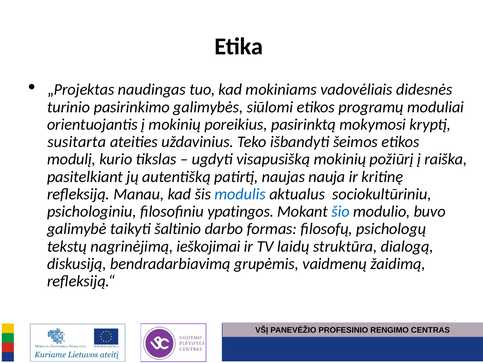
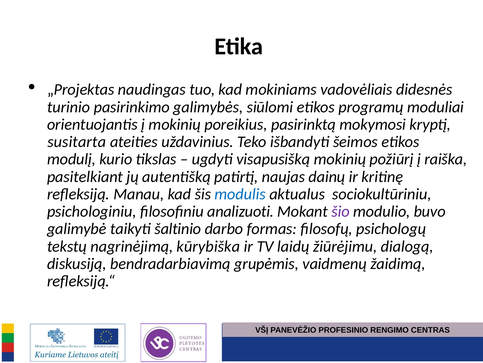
nauja: nauja -> dainų (327, 176)
ypatingos: ypatingos -> analizuoti (241, 211)
šio colour: blue -> purple (341, 211)
ieškojimai: ieškojimai -> kūrybiška (208, 246)
struktūra: struktūra -> žiūrėjimu (345, 246)
